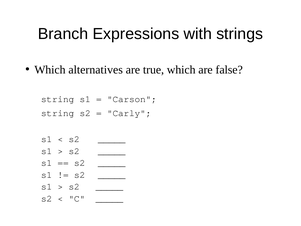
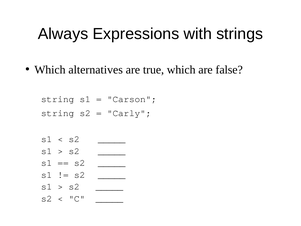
Branch: Branch -> Always (63, 34)
